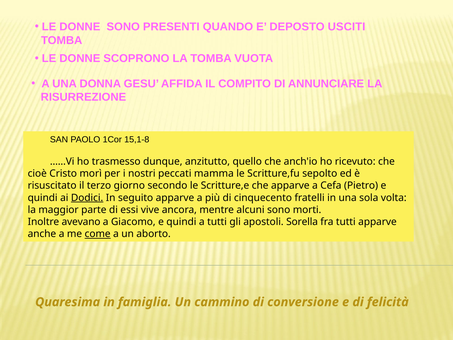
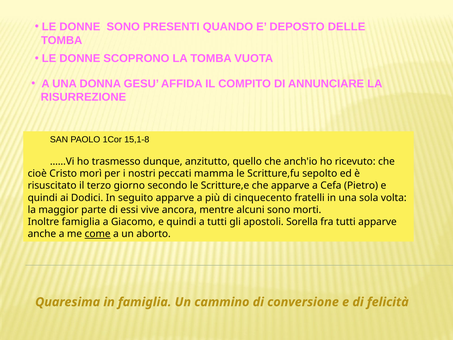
USCITI: USCITI -> DELLE (347, 27)
Dodici underline: present -> none (87, 198)
Inoltre avevano: avevano -> famiglia (81, 222)
